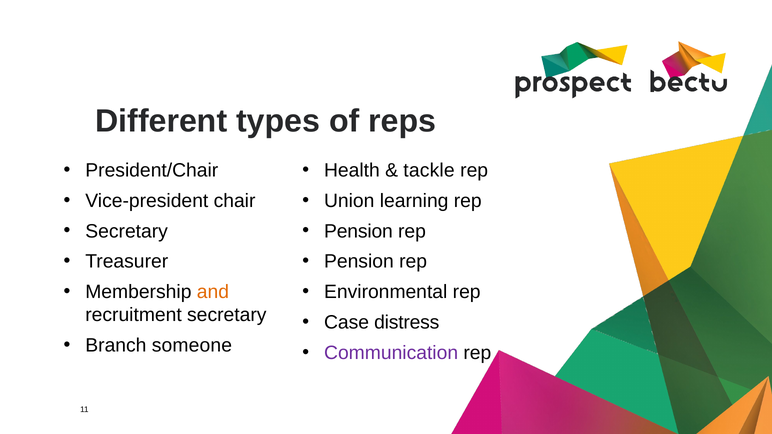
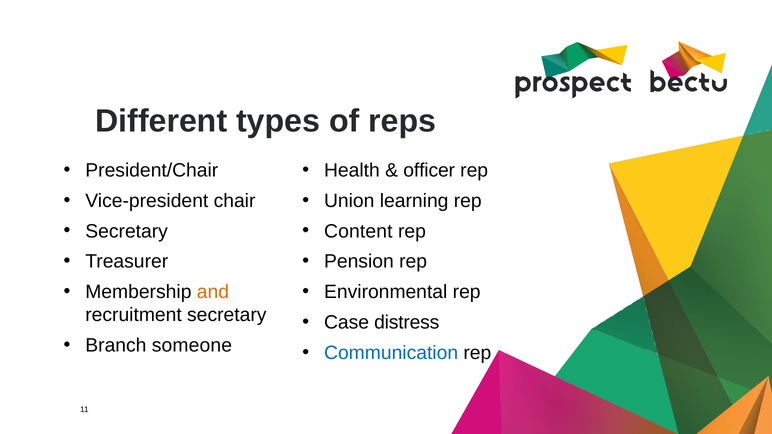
tackle: tackle -> officer (429, 170)
Pension: Pension -> Content (358, 231)
Communication colour: purple -> blue (391, 353)
